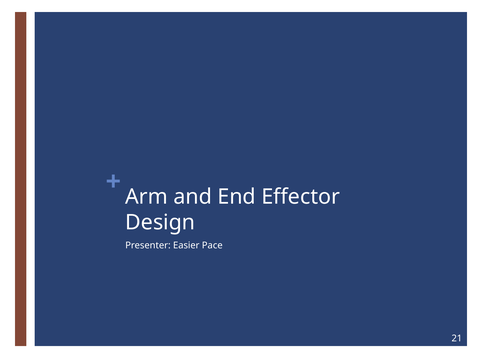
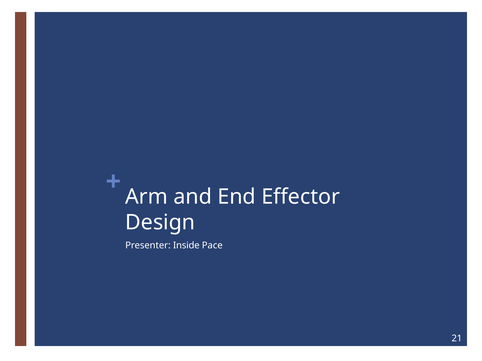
Easier: Easier -> Inside (186, 246)
